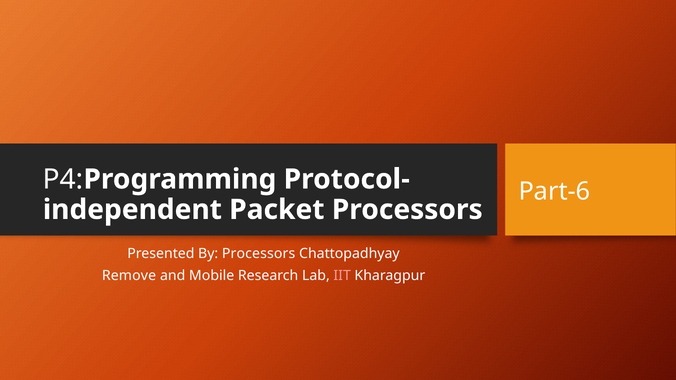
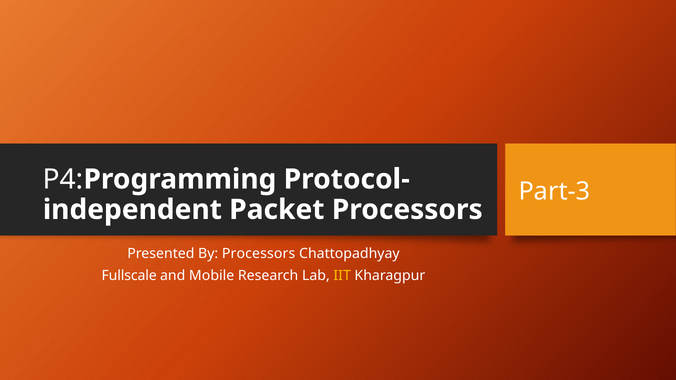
Part-6: Part-6 -> Part-3 (554, 191)
Remove: Remove -> Fullscale (129, 276)
IIT colour: pink -> yellow (342, 276)
